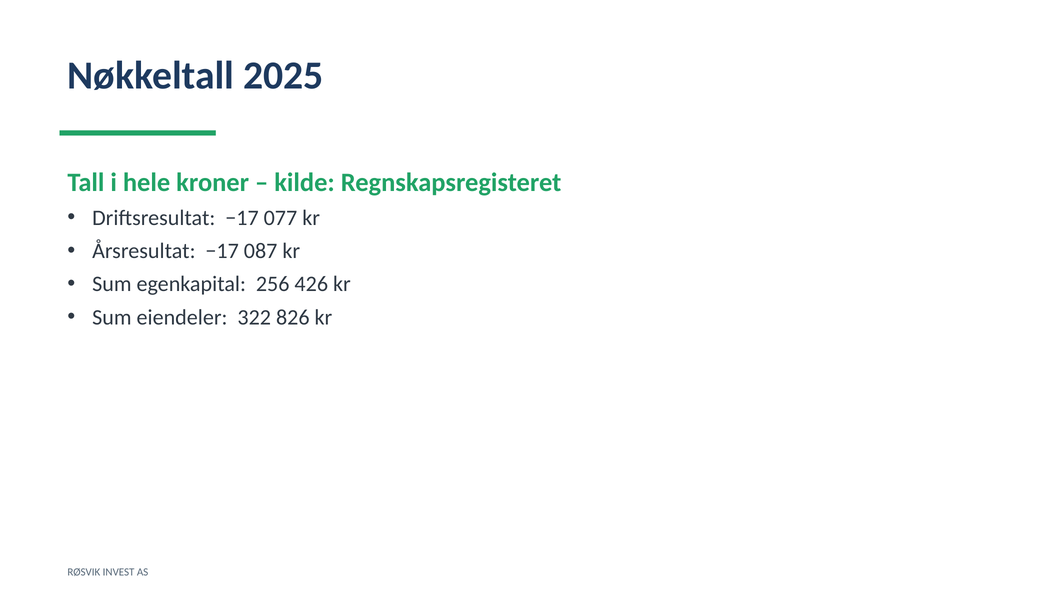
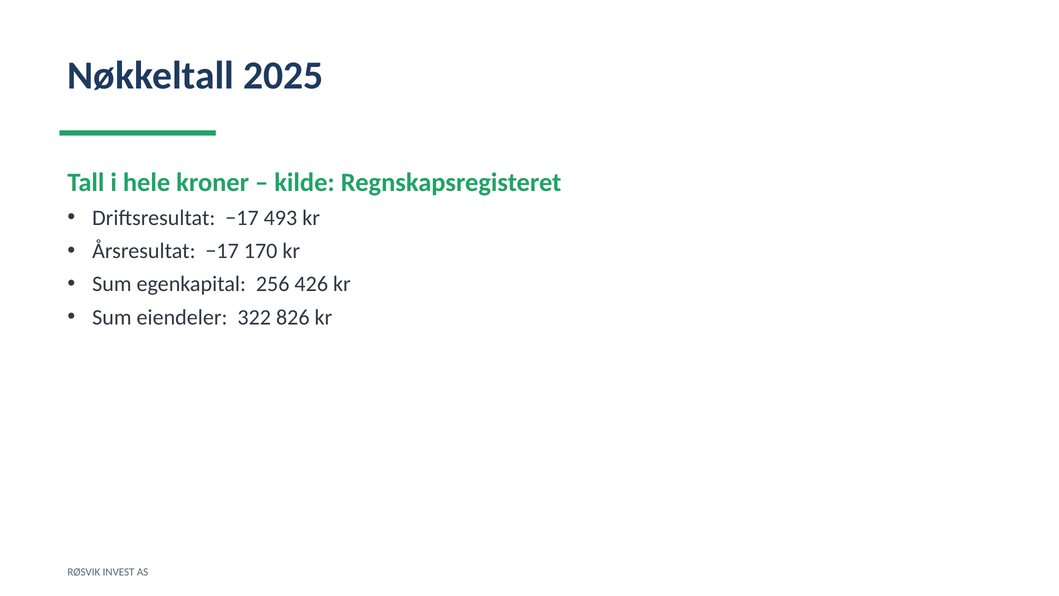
077: 077 -> 493 (280, 218)
087: 087 -> 170 (261, 251)
